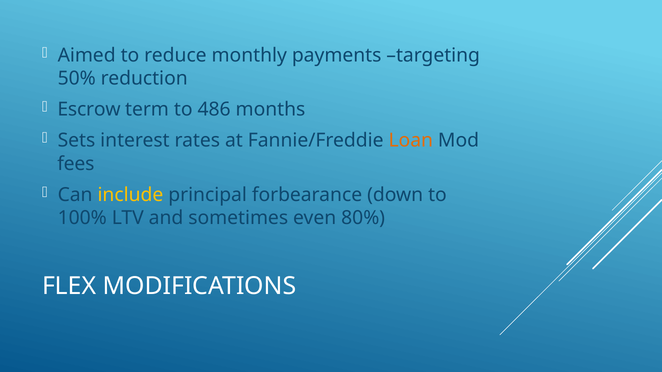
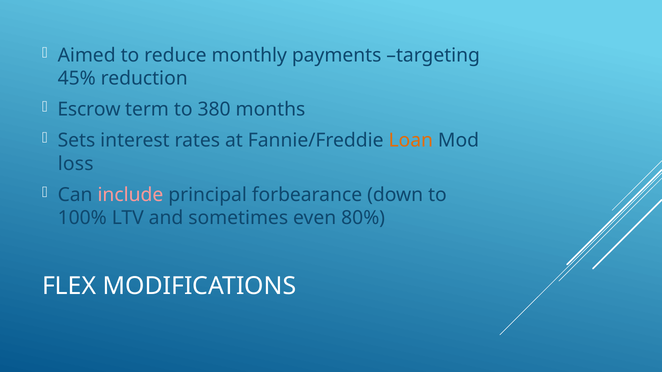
50%: 50% -> 45% (77, 78)
486: 486 -> 380 (214, 110)
fees: fees -> loss (76, 164)
include colour: yellow -> pink (130, 195)
